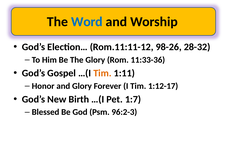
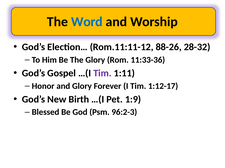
98-26: 98-26 -> 88-26 (169, 47)
Tim colour: orange -> purple (102, 73)
1:7: 1:7 -> 1:9 (133, 100)
